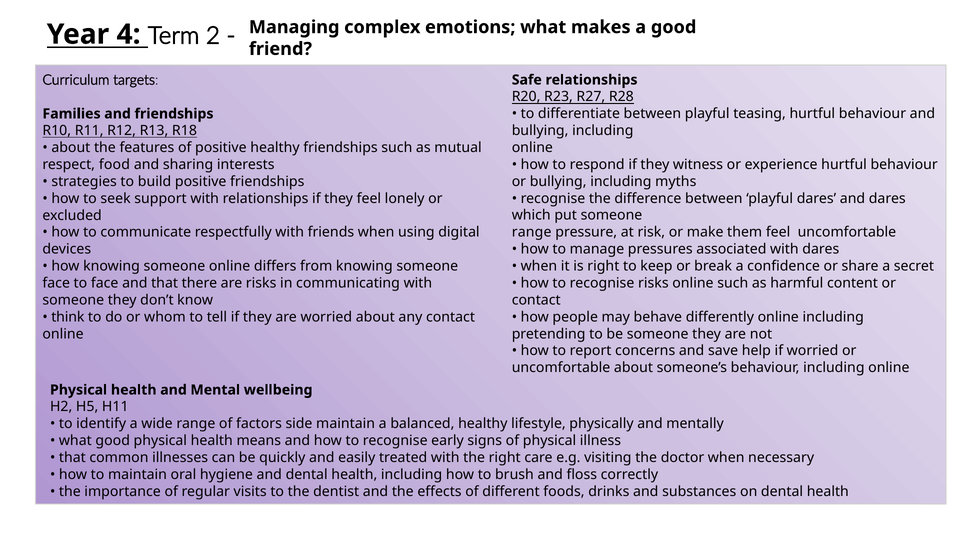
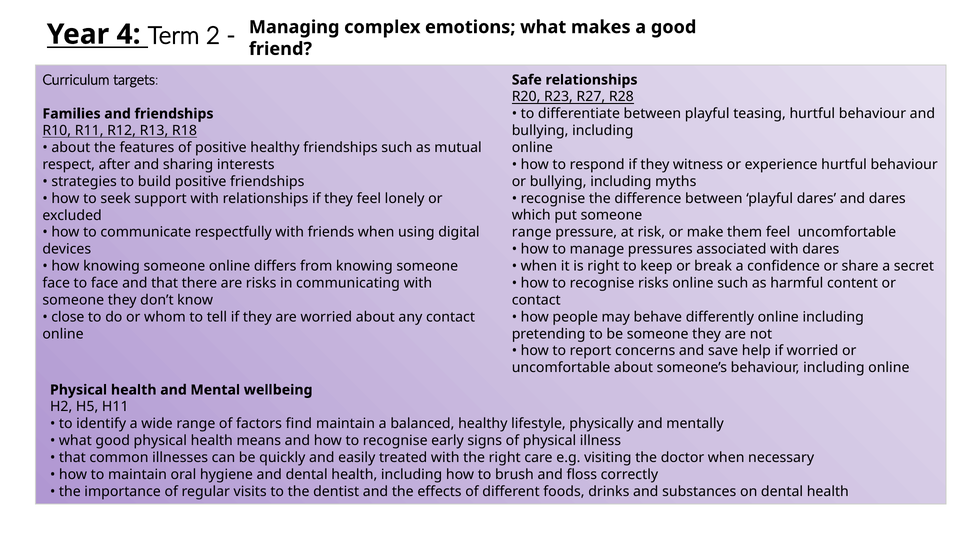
food: food -> after (115, 165)
think: think -> close (68, 317)
side: side -> find (299, 424)
